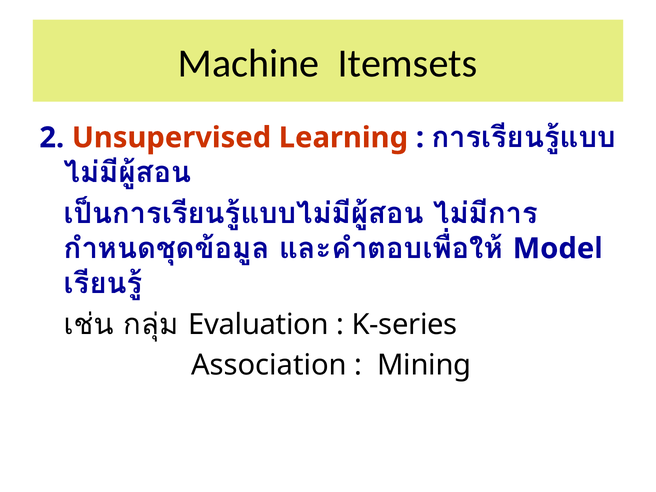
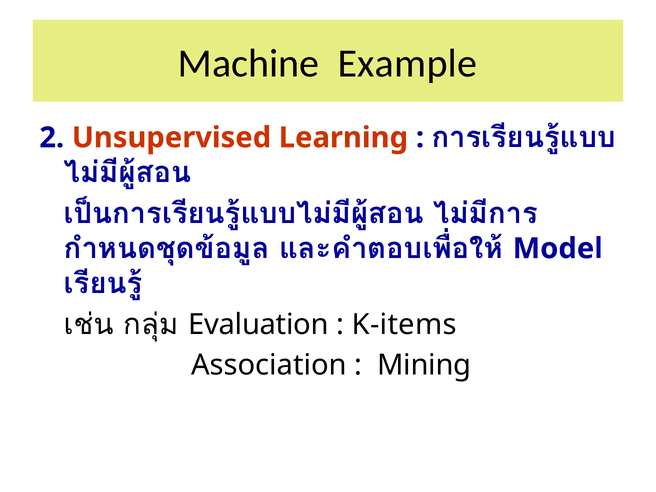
Itemsets: Itemsets -> Example (407, 64)
K-series: K-series -> K-items (404, 324)
